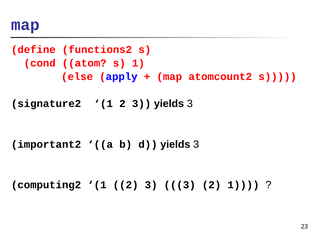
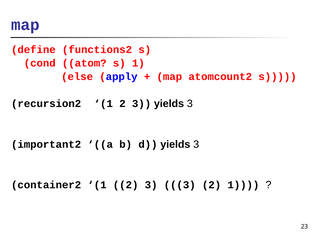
signature2: signature2 -> recursion2 (46, 104)
computing2: computing2 -> container2 (46, 185)
